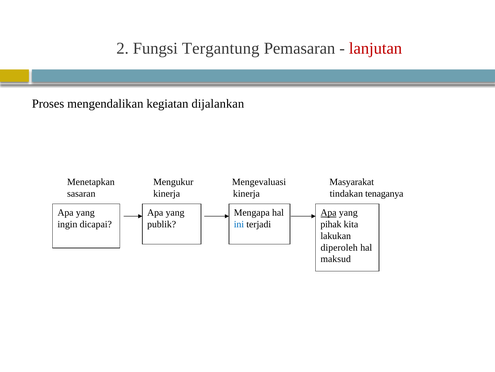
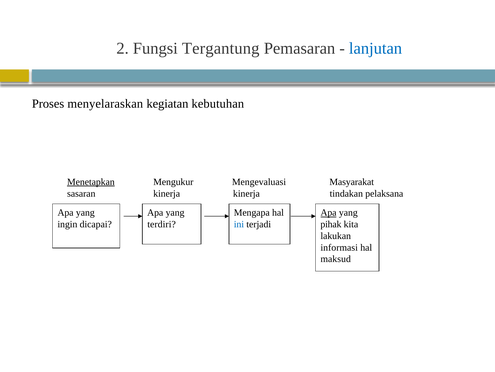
lanjutan colour: red -> blue (376, 48)
mengendalikan: mengendalikan -> menyelaraskan (105, 104)
dijalankan: dijalankan -> kebutuhan (218, 104)
Menetapkan underline: none -> present (91, 182)
tenaganya: tenaganya -> pelaksana (384, 193)
publik: publik -> terdiri (162, 224)
diperoleh: diperoleh -> informasi (339, 247)
